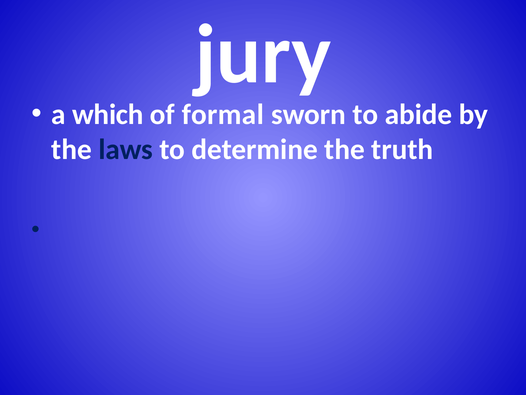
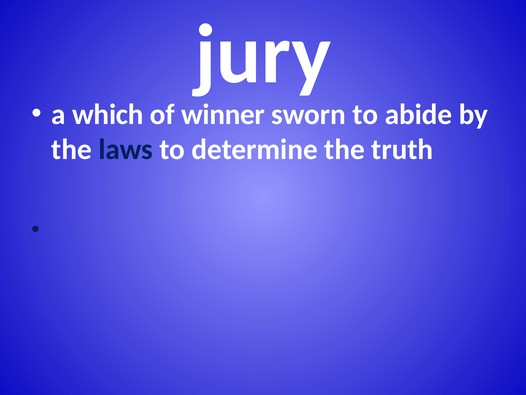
formal: formal -> winner (223, 114)
